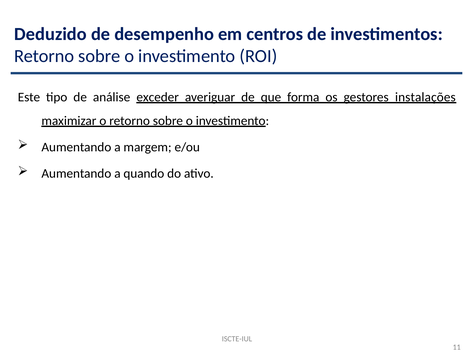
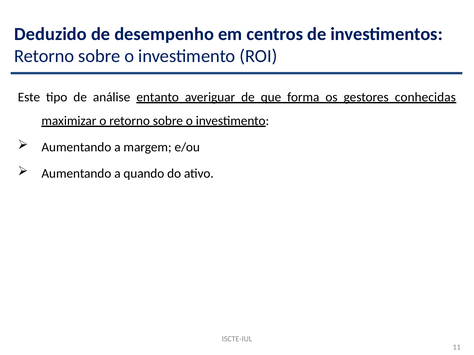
exceder: exceder -> entanto (158, 97)
instalações: instalações -> conhecidas (425, 97)
